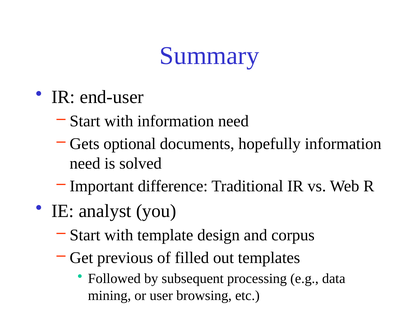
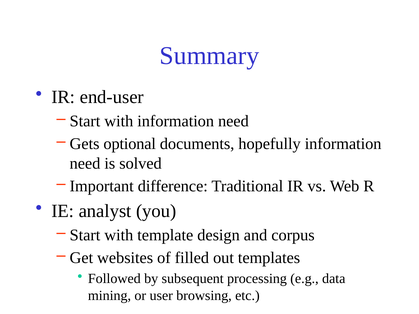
previous: previous -> websites (125, 258)
